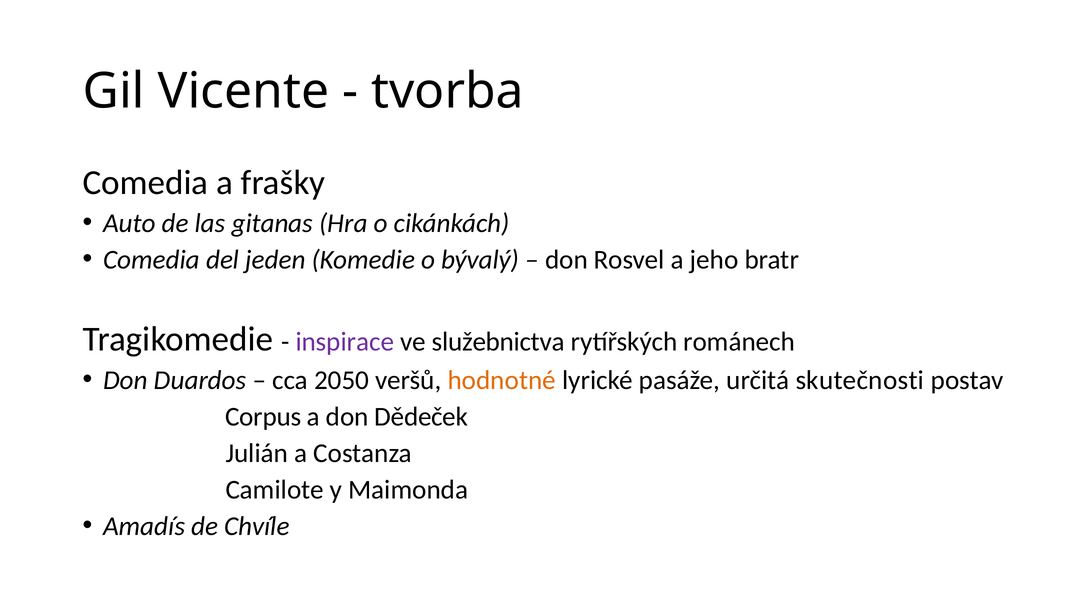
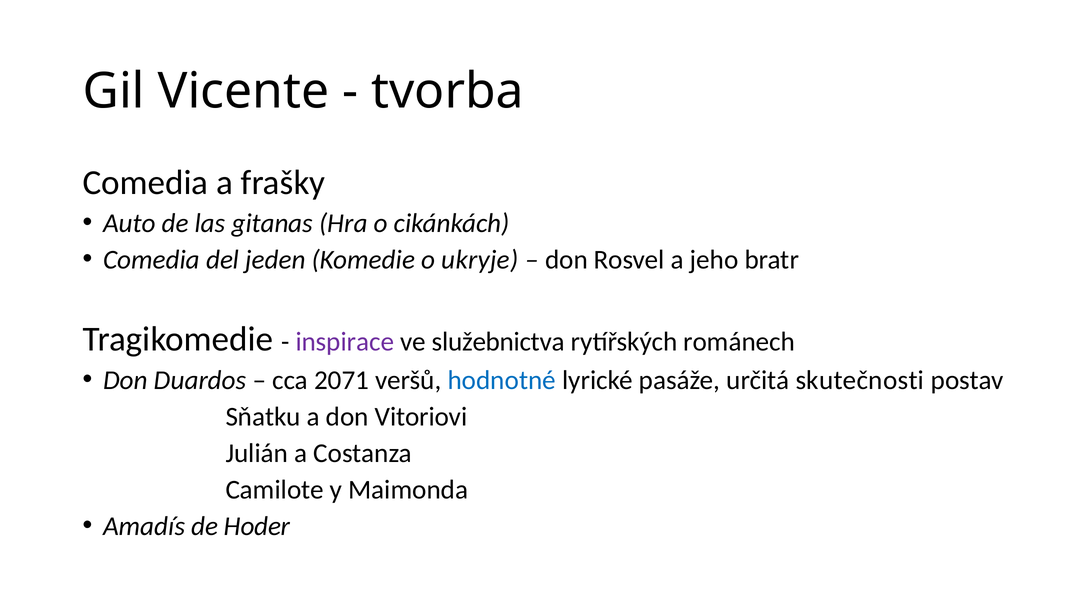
bývalý: bývalý -> ukryje (480, 260)
2050: 2050 -> 2071 (342, 380)
hodnotné colour: orange -> blue (502, 380)
Corpus: Corpus -> Sňatku (263, 417)
Dědeček: Dědeček -> Vitoriovi (421, 417)
Chvíle: Chvíle -> Hoder (257, 527)
